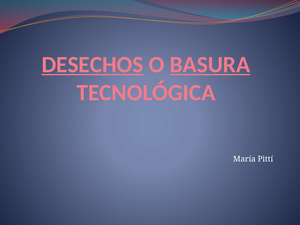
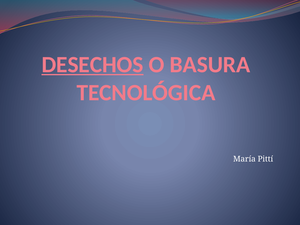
BASURA underline: present -> none (210, 65)
